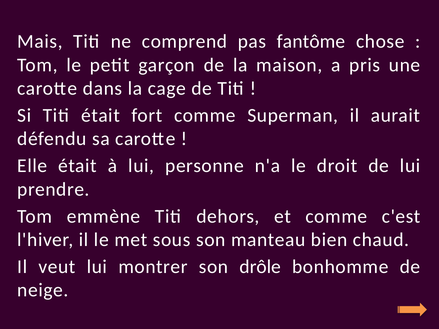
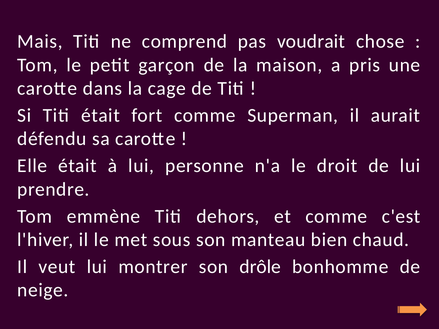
fantôme: fantôme -> voudrait (311, 42)
